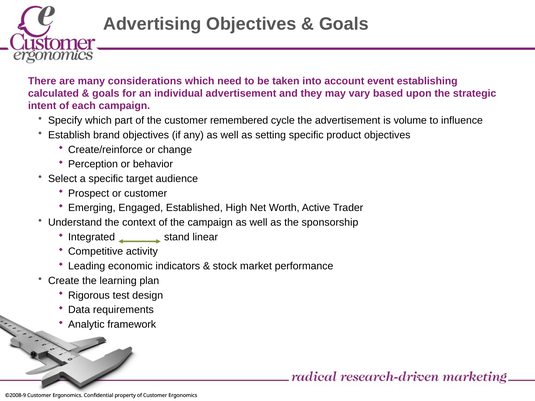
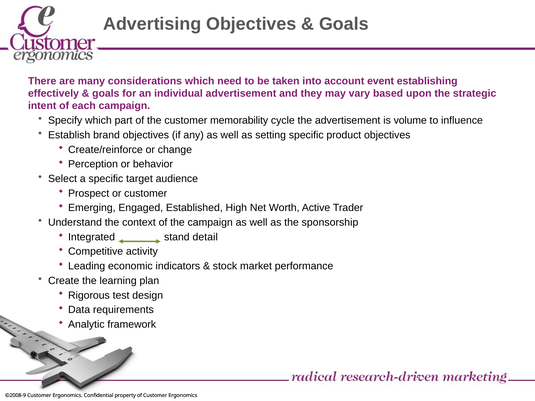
calculated: calculated -> effectively (53, 93)
remembered: remembered -> memorability (239, 121)
linear: linear -> detail (205, 237)
